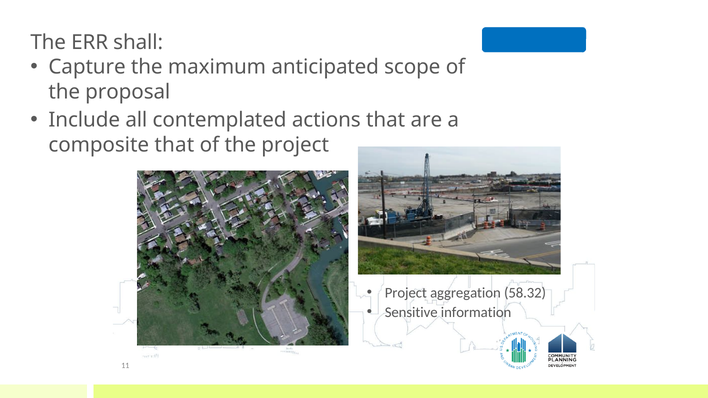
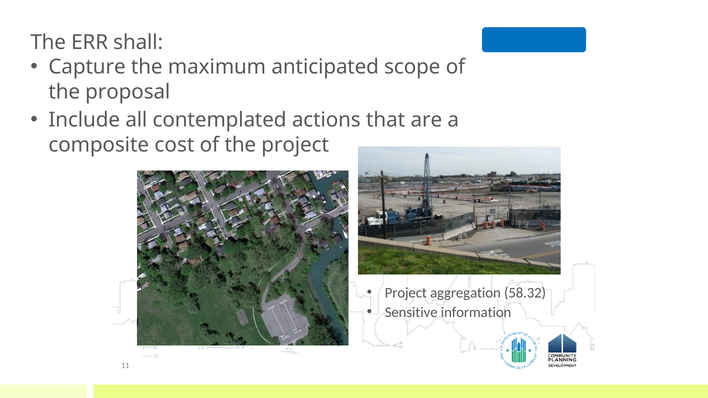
composite that: that -> cost (174, 145)
